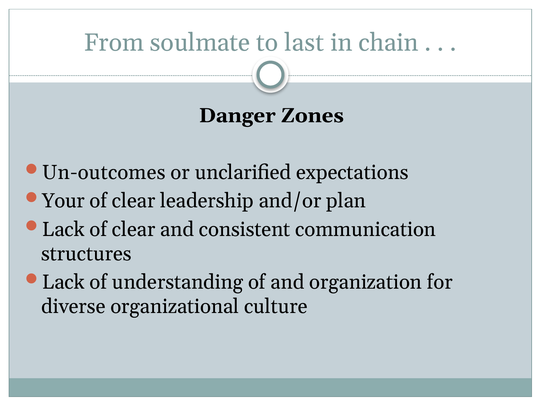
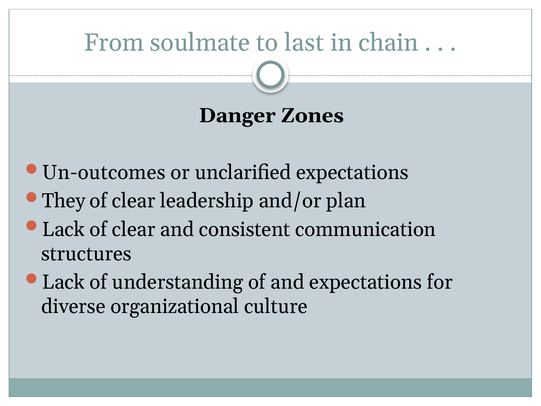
Your: Your -> They (64, 201)
and organization: organization -> expectations (366, 282)
